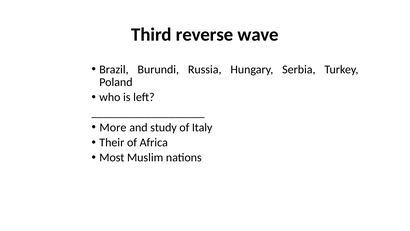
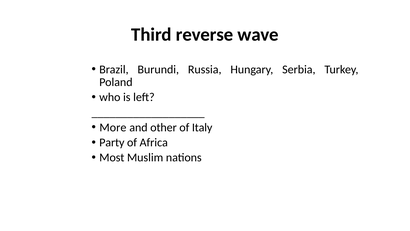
study: study -> other (164, 127)
Their: Their -> Party (112, 142)
